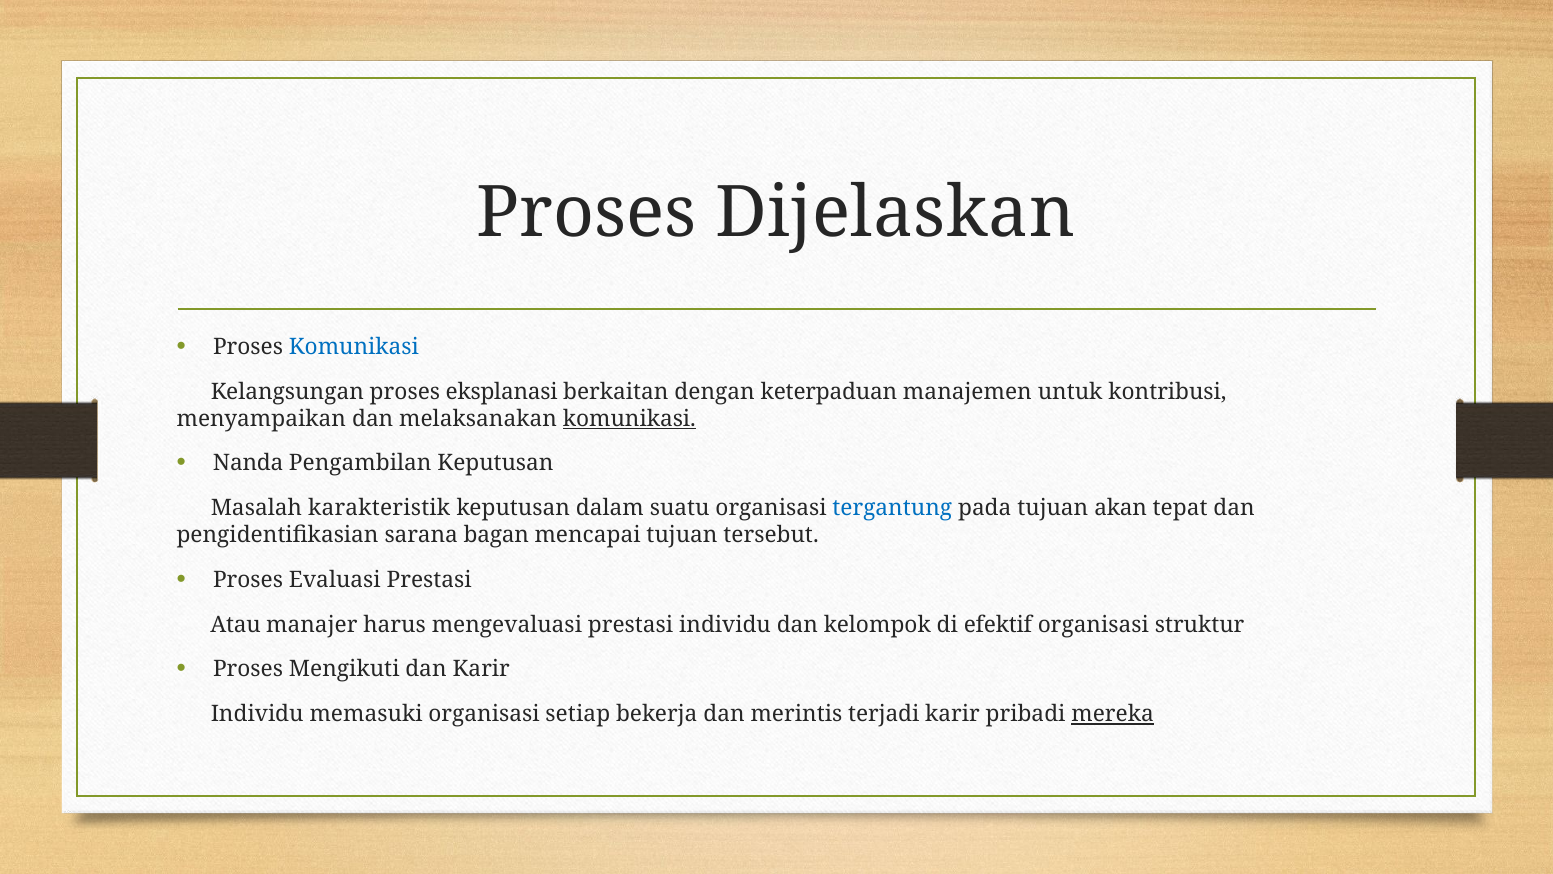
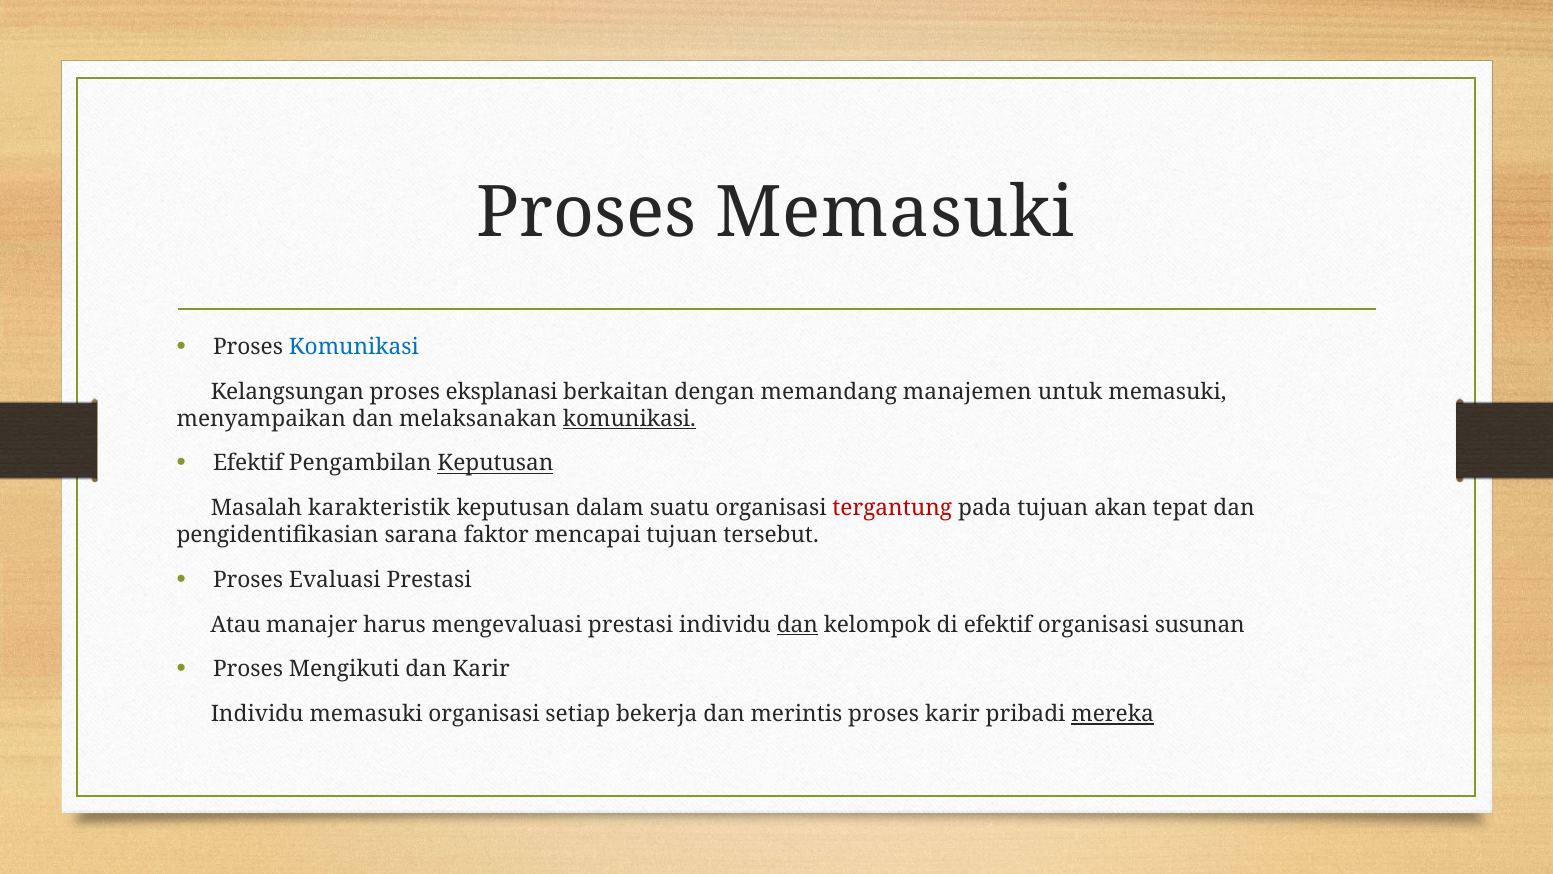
Proses Dijelaskan: Dijelaskan -> Memasuki (895, 213)
keterpaduan: keterpaduan -> memandang (829, 391)
untuk kontribusi: kontribusi -> memasuki (1168, 391)
Nanda: Nanda -> Efektif (248, 463)
Keputusan underline: none -> present (495, 463)
tergantung colour: blue -> red (892, 508)
bagan: bagan -> faktor (496, 535)
dan underline: none -> present (797, 624)
struktur: struktur -> susunan (1200, 624)
merintis terjadi: terjadi -> proses (884, 714)
